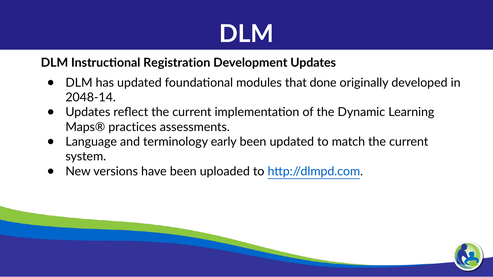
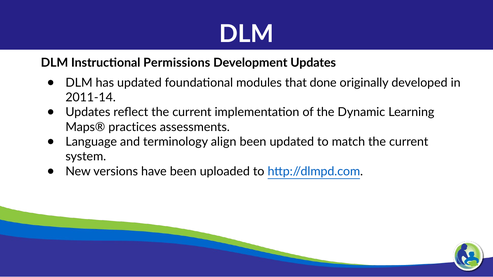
Registration: Registration -> Permissions (177, 63)
2048-14: 2048-14 -> 2011-14 (91, 98)
early: early -> align (224, 142)
